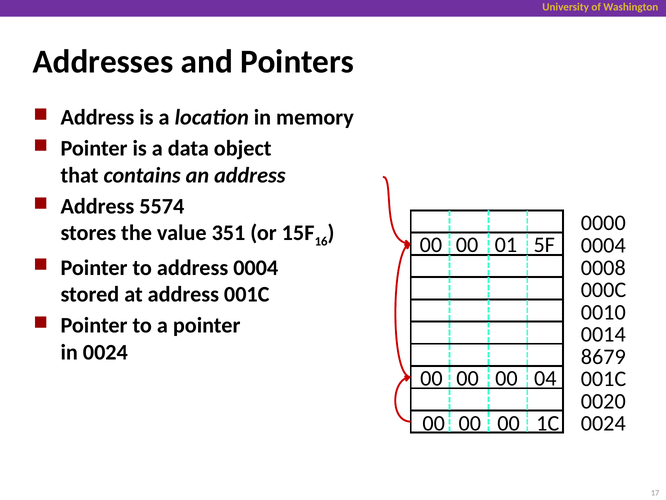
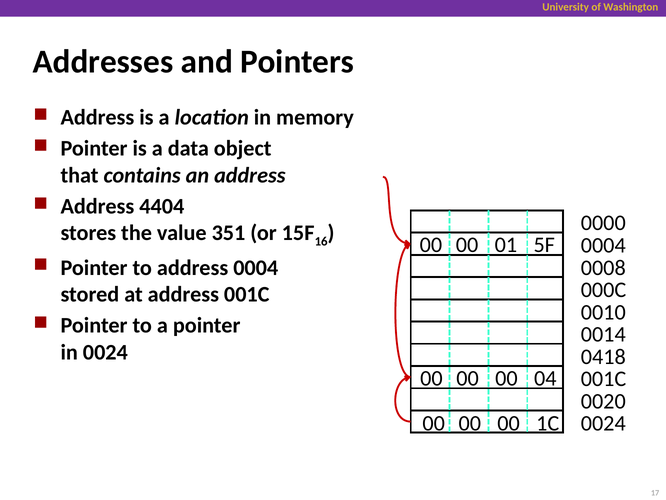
5574: 5574 -> 4404 (162, 206)
8679: 8679 -> 0418 (603, 356)
